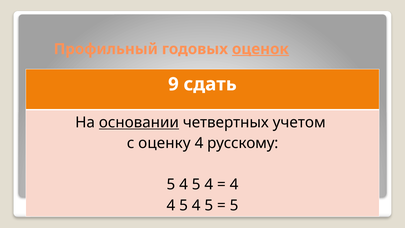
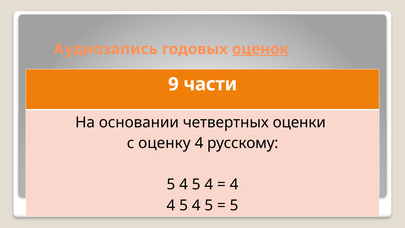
Профильный: Профильный -> Аудиозапись (106, 49)
сдать: сдать -> части (210, 84)
основании underline: present -> none (139, 122)
учетом: учетом -> оценки (299, 122)
